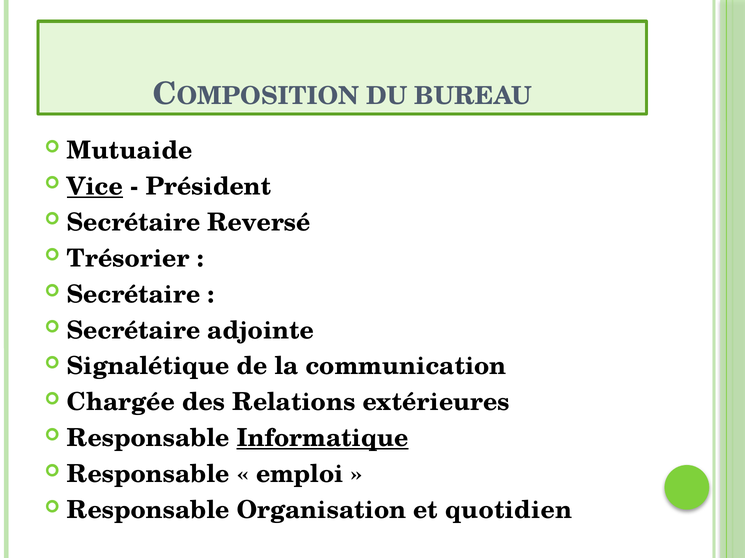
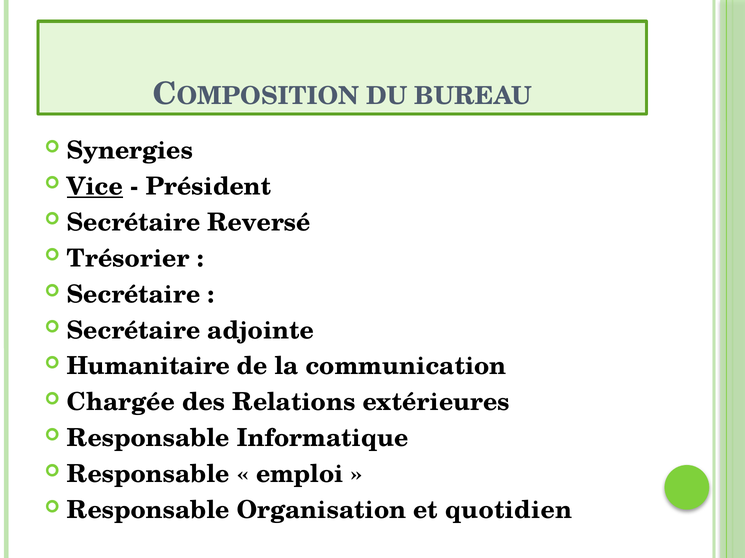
Mutuaide: Mutuaide -> Synergies (130, 151)
Signalétique: Signalétique -> Humanitaire (148, 367)
Informatique underline: present -> none (322, 439)
